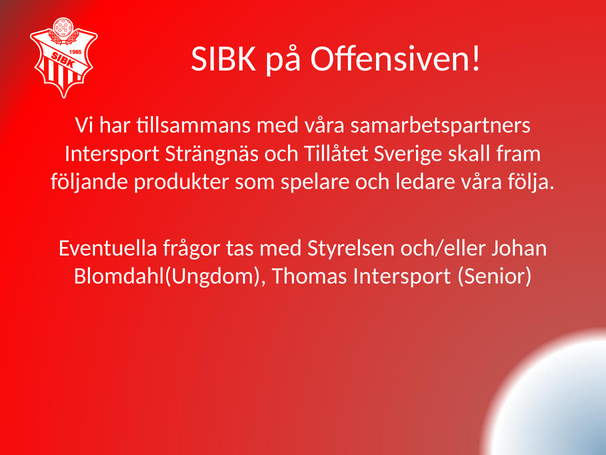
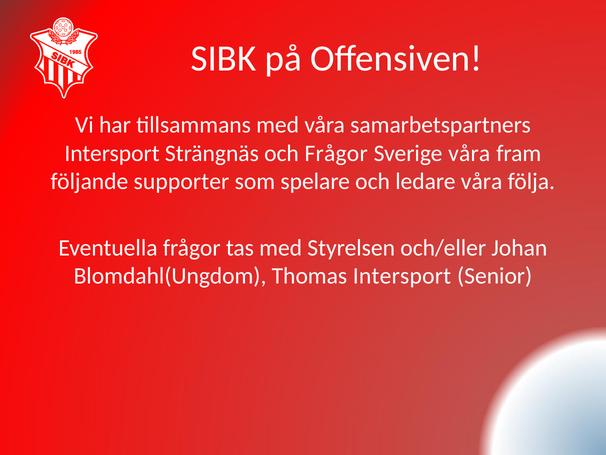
och Tillåtet: Tillåtet -> Frågor (336, 153)
Sverige skall: skall -> våra (469, 153)
produkter: produkter -> supporter (181, 181)
